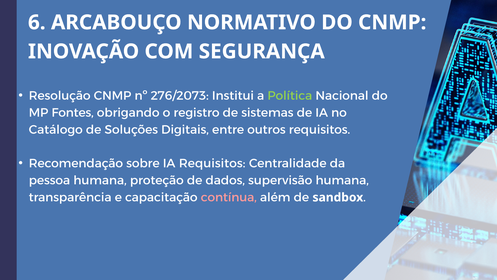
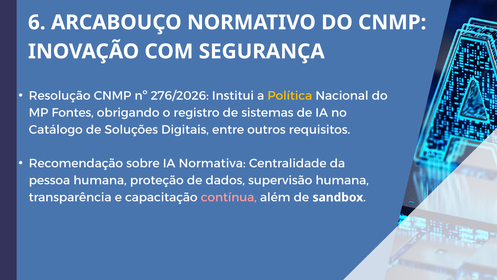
276/2073: 276/2073 -> 276/2026 (180, 96)
Política colour: light green -> yellow (290, 96)
IA Requisitos: Requisitos -> Normativa (212, 163)
